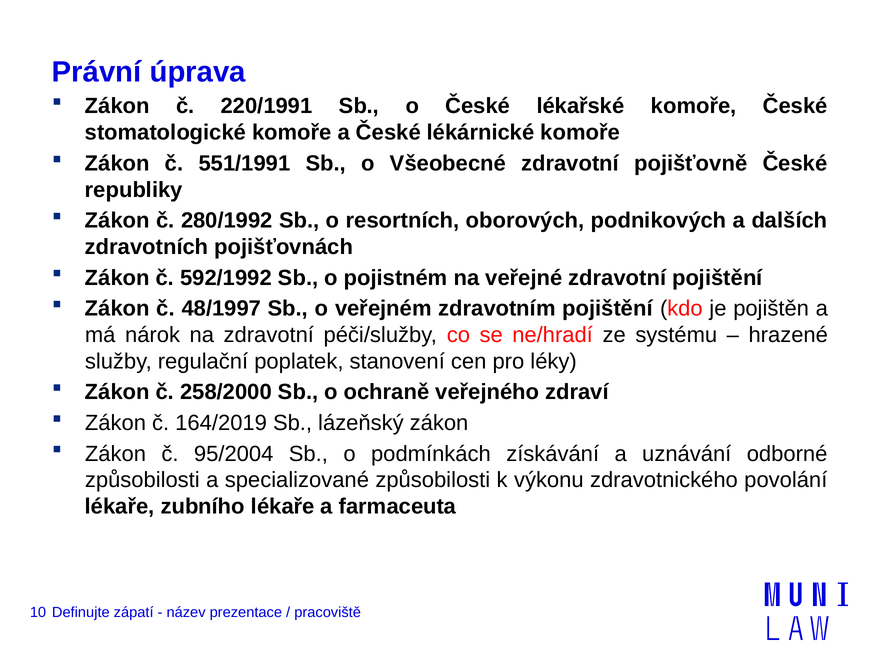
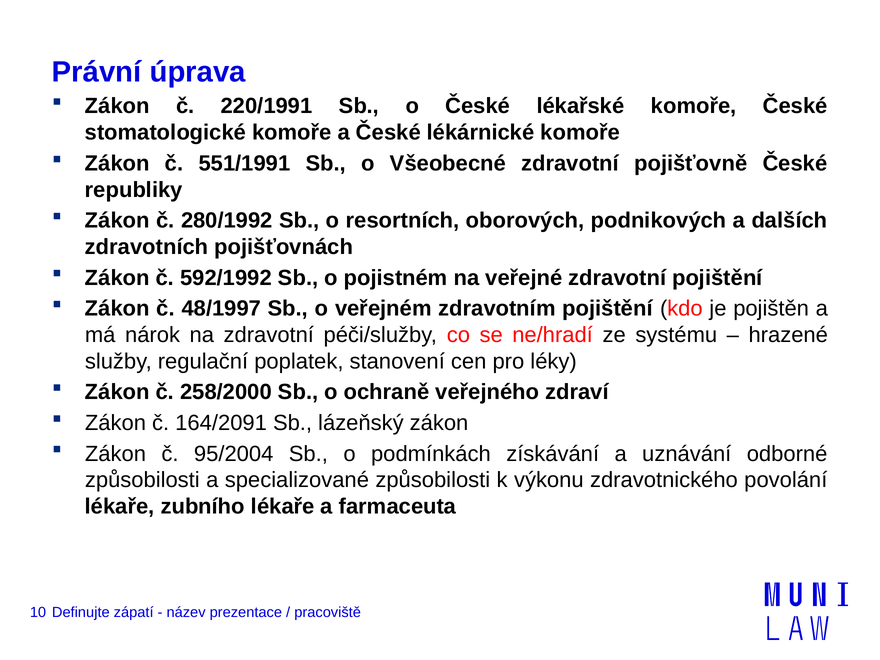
164/2019: 164/2019 -> 164/2091 (221, 423)
